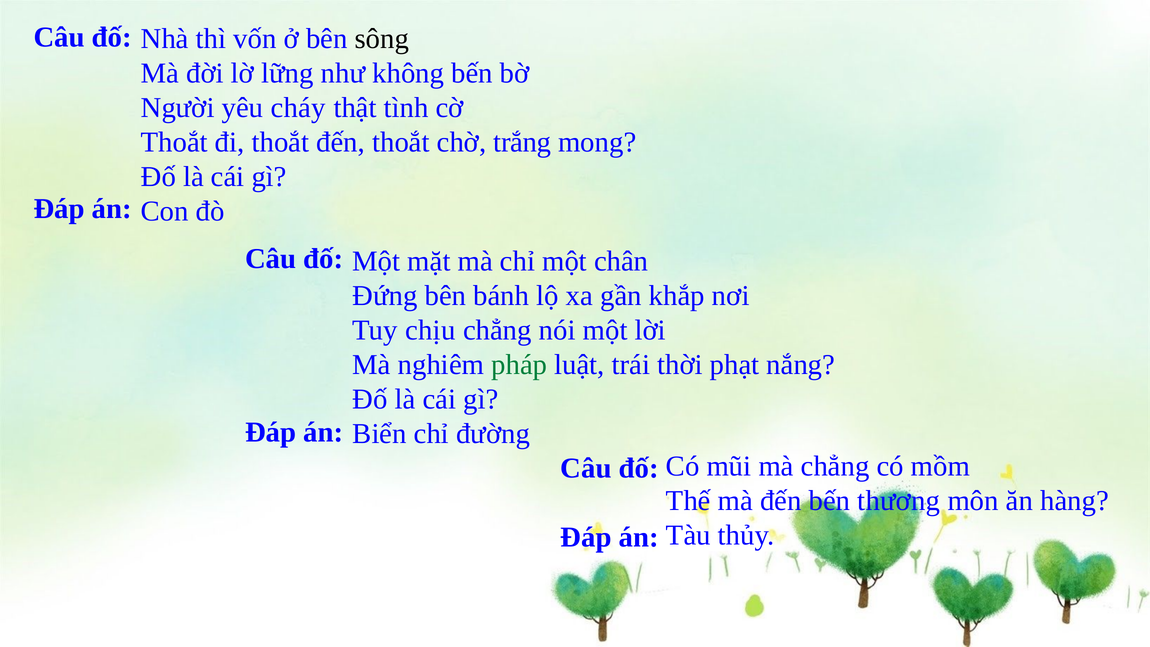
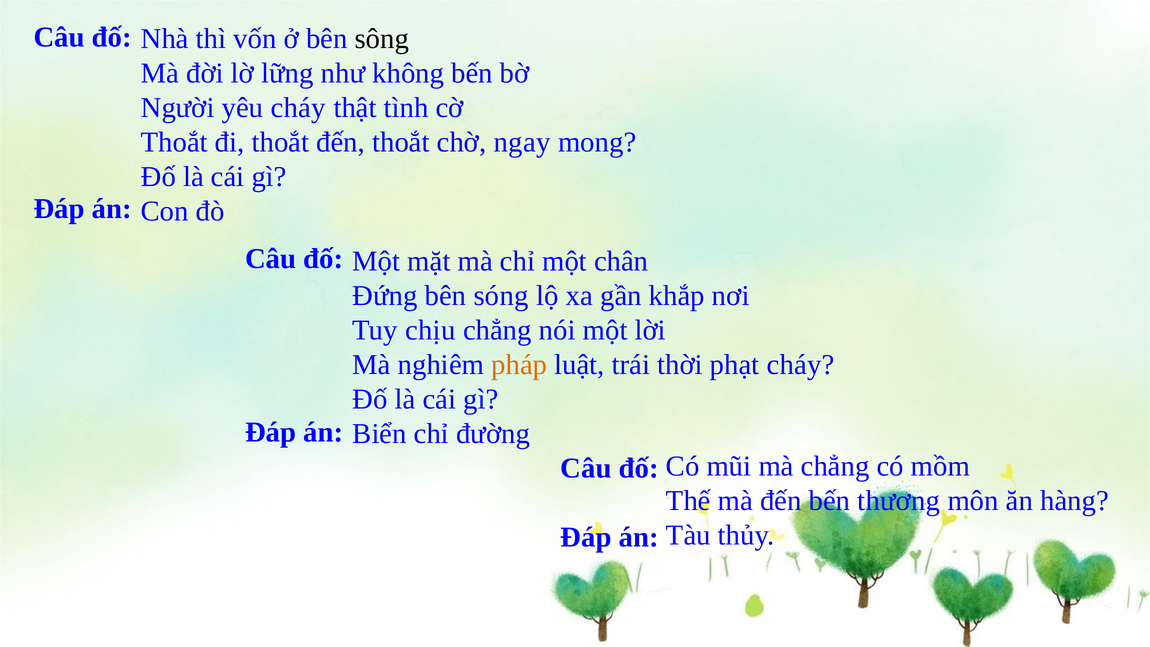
trắng: trắng -> ngay (522, 142)
bánh: bánh -> sóng (501, 296)
pháp colour: green -> orange (519, 365)
phạt nắng: nắng -> cháy (801, 365)
